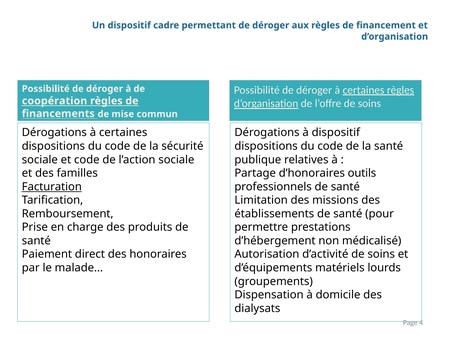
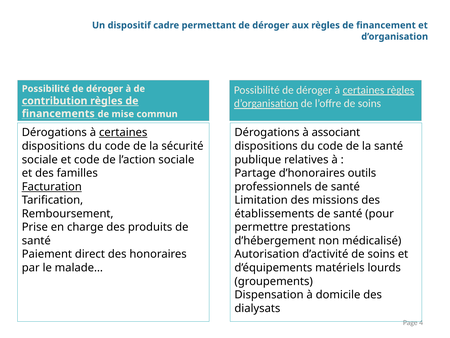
coopération: coopération -> contribution (55, 101)
certaines underline: none -> present (123, 132)
à dispositif: dispositif -> associant (336, 132)
